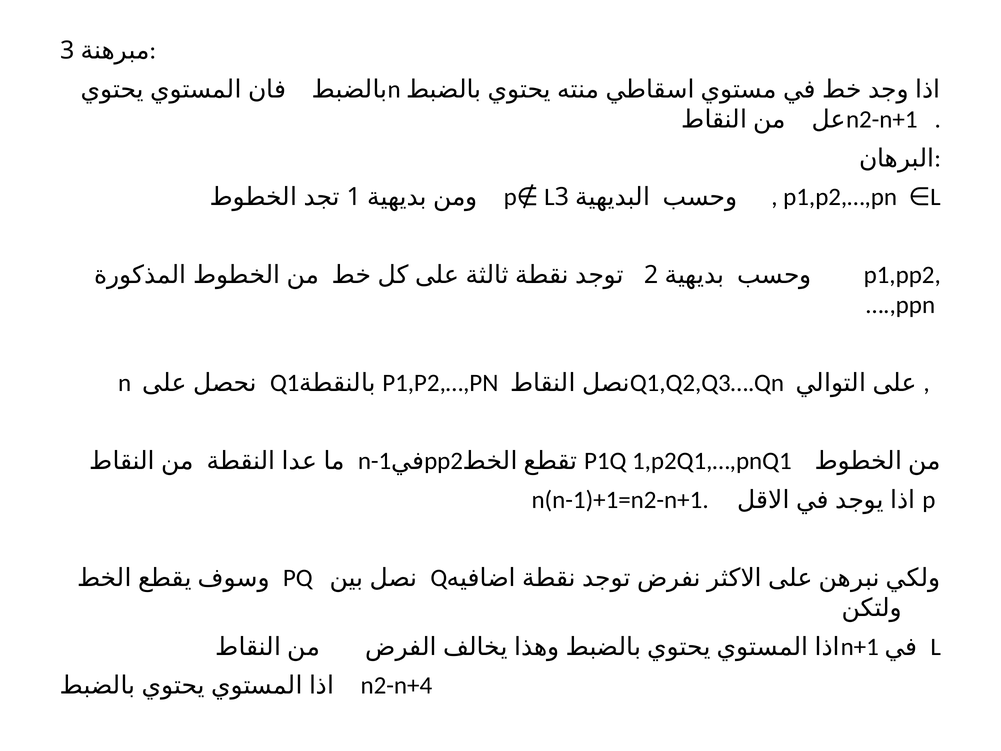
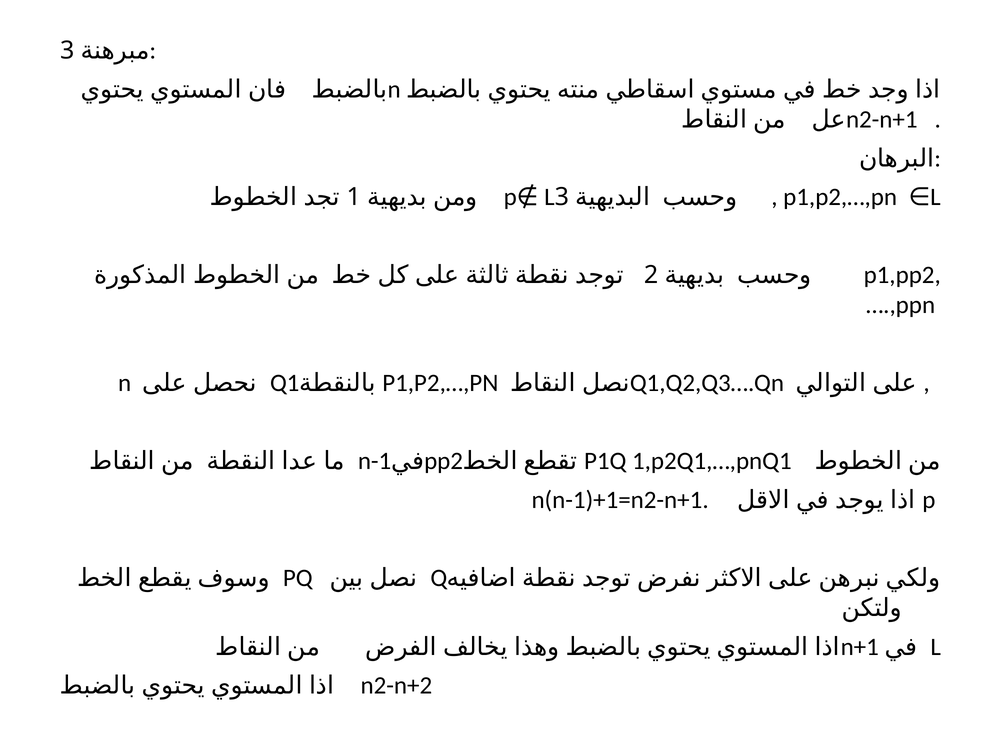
n2-n+4: n2-n+4 -> n2-n+2 (396, 686)
